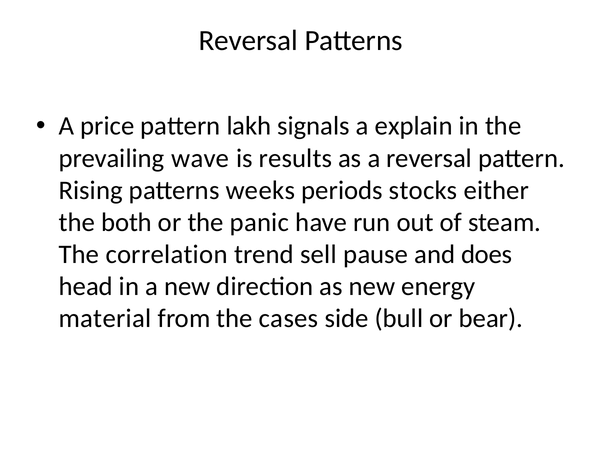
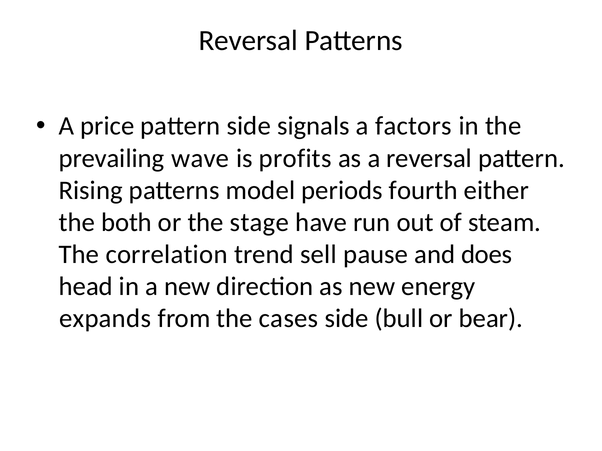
pattern lakh: lakh -> side (249, 126)
explain: explain -> factors (414, 126)
results: results -> profits (295, 158)
weeks: weeks -> model (260, 191)
stocks: stocks -> fourth (423, 191)
panic: panic -> stage (259, 223)
material: material -> expands (105, 319)
